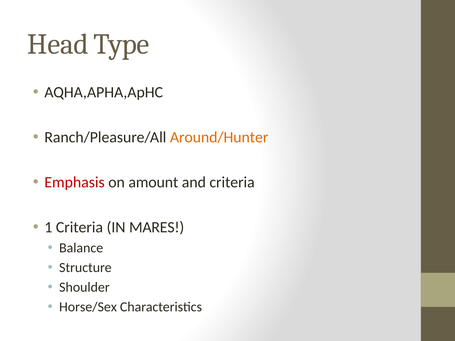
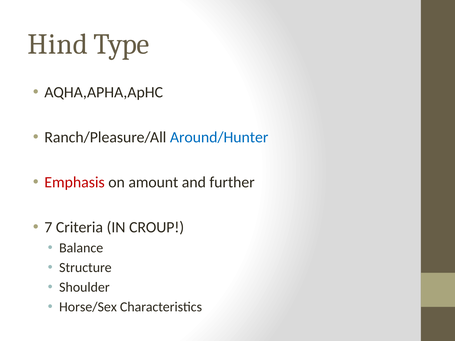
Head: Head -> Hind (58, 44)
Around/Hunter colour: orange -> blue (219, 137)
and criteria: criteria -> further (232, 182)
1: 1 -> 7 (48, 227)
MARES: MARES -> CROUP (157, 227)
